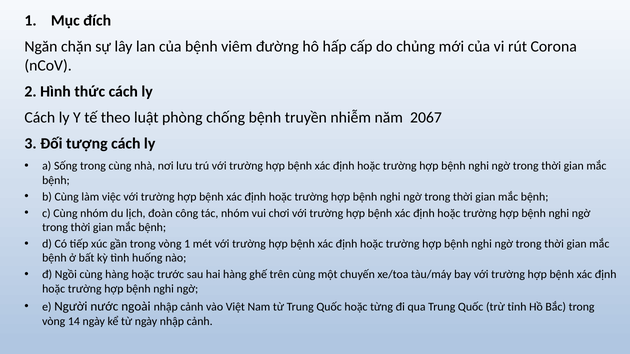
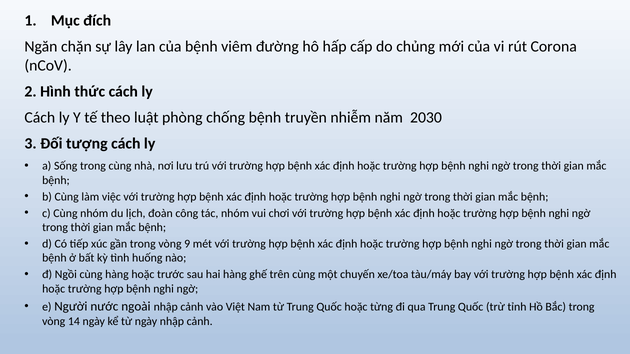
2067: 2067 -> 2030 (426, 118)
vòng 1: 1 -> 9 (187, 244)
